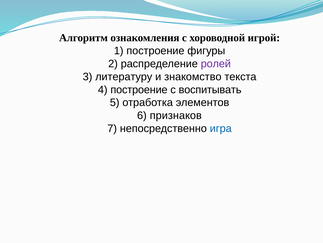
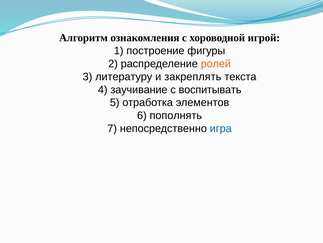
ролей colour: purple -> orange (216, 64)
знакомство: знакомство -> закреплять (193, 76)
4 построение: построение -> заучивание (139, 89)
признаков: признаков -> пополнять (176, 115)
